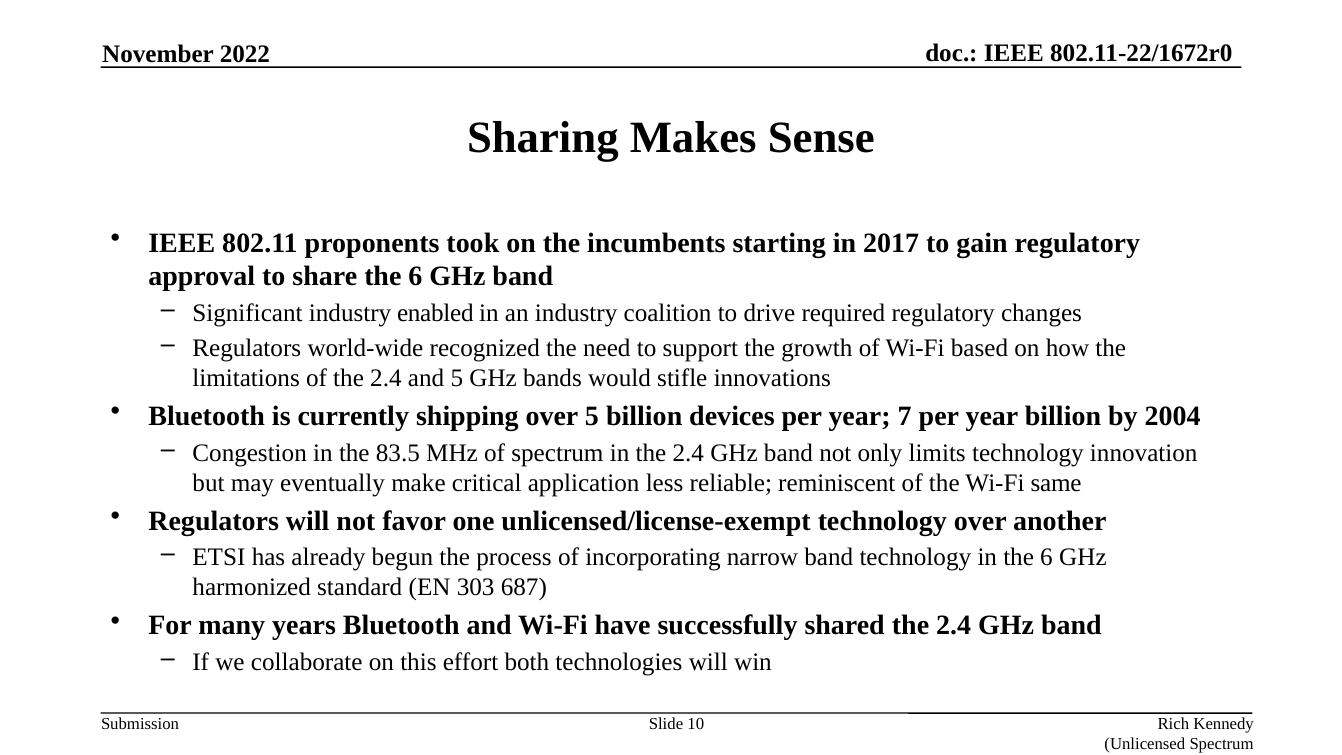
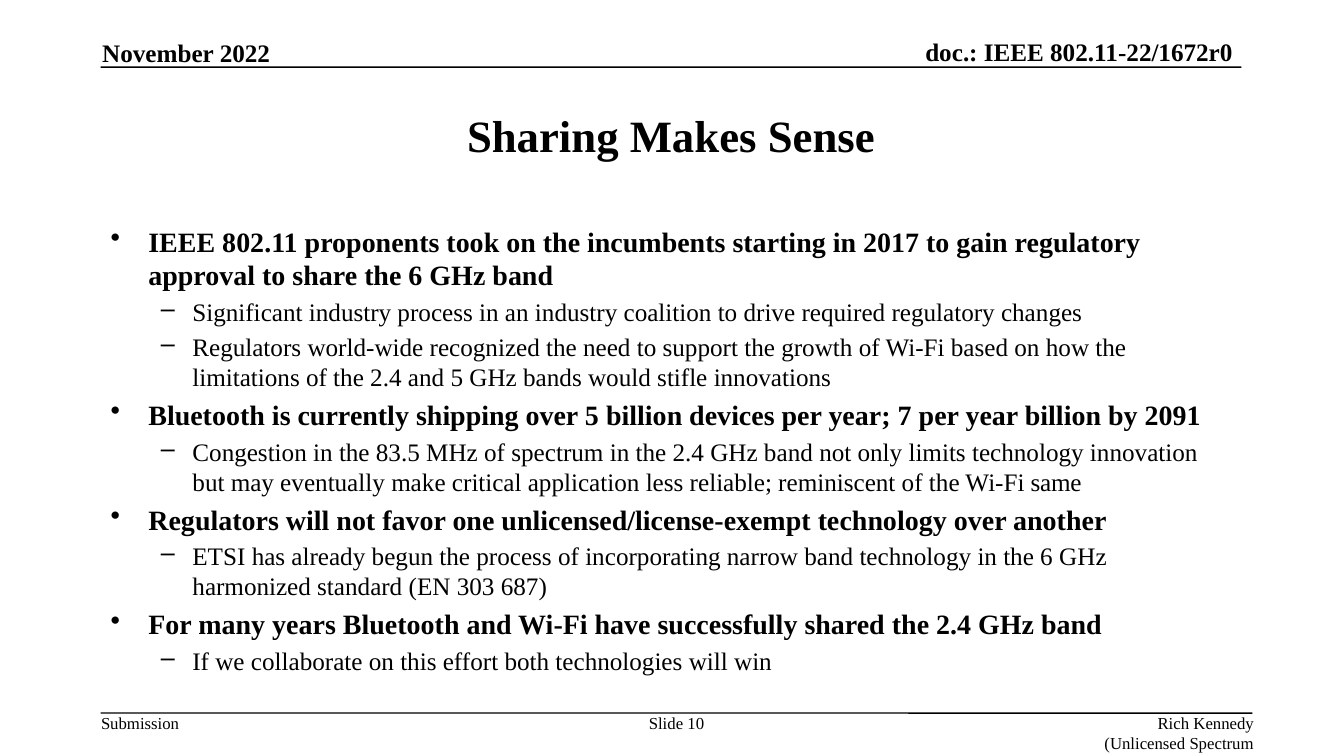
industry enabled: enabled -> process (435, 313)
2004: 2004 -> 2091 (1173, 416)
